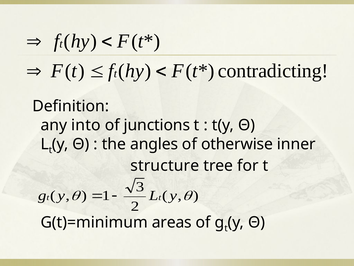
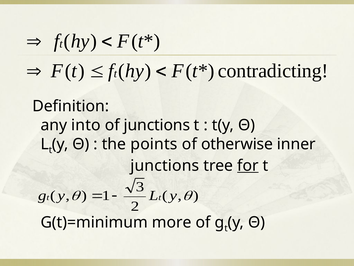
angles: angles -> points (154, 144)
structure: structure -> junctions (165, 165)
for underline: none -> present (248, 165)
areas: areas -> more (172, 222)
